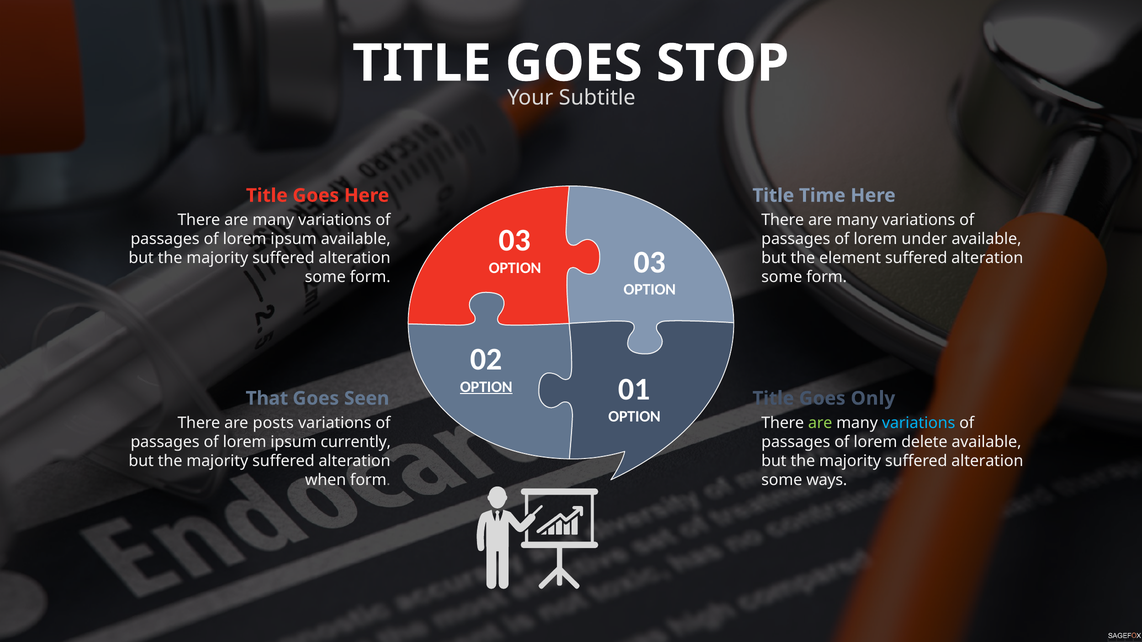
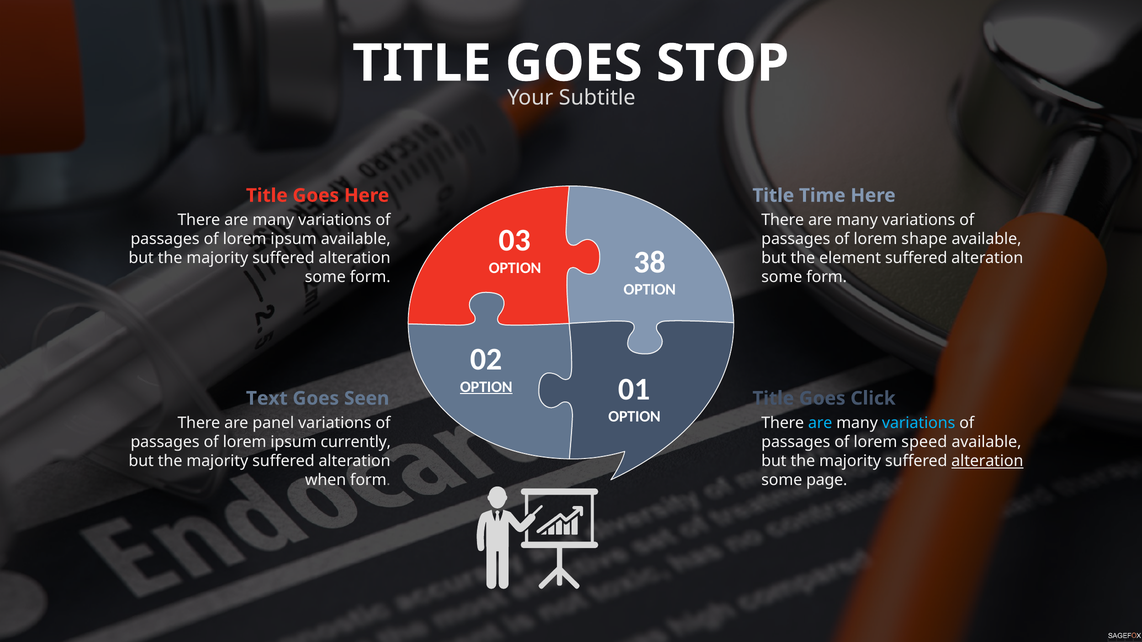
under: under -> shape (924, 239)
03: 03 -> 38 (650, 262)
That: That -> Text (267, 399)
Only: Only -> Click (873, 399)
posts: posts -> panel (273, 423)
are colour: light green -> light blue (820, 423)
delete: delete -> speed (924, 442)
alteration underline: none -> present (987, 461)
ways: ways -> page (827, 480)
